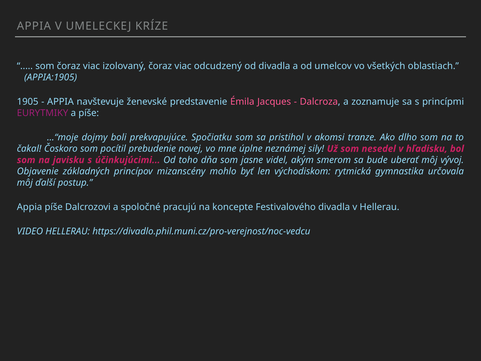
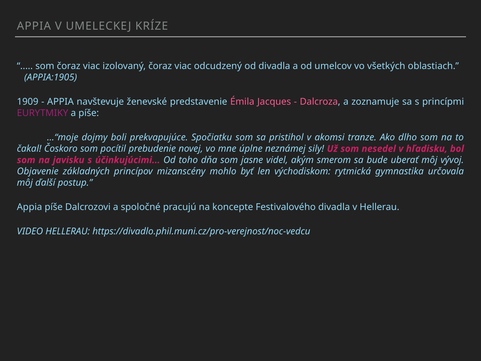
1905: 1905 -> 1909 (28, 102)
